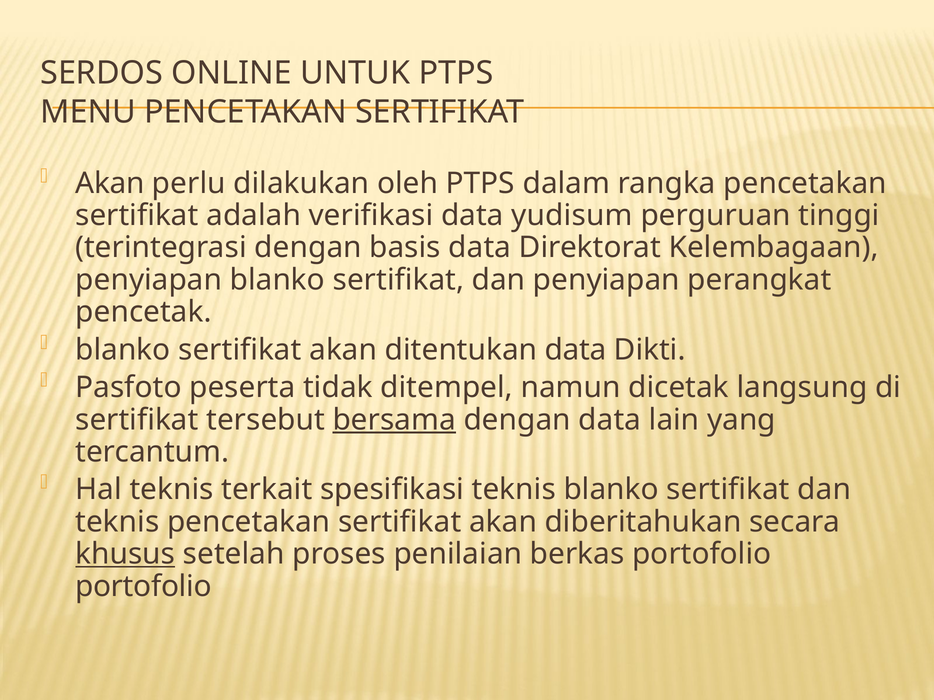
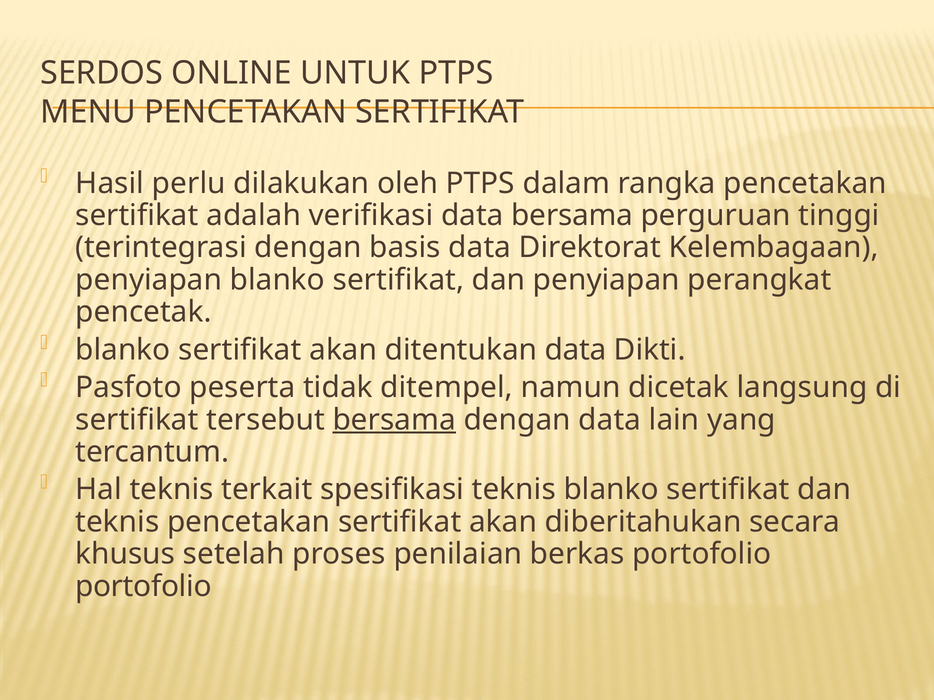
Akan: Akan -> Hasil (110, 183)
data yudisum: yudisum -> bersama (572, 216)
khusus underline: present -> none (125, 554)
